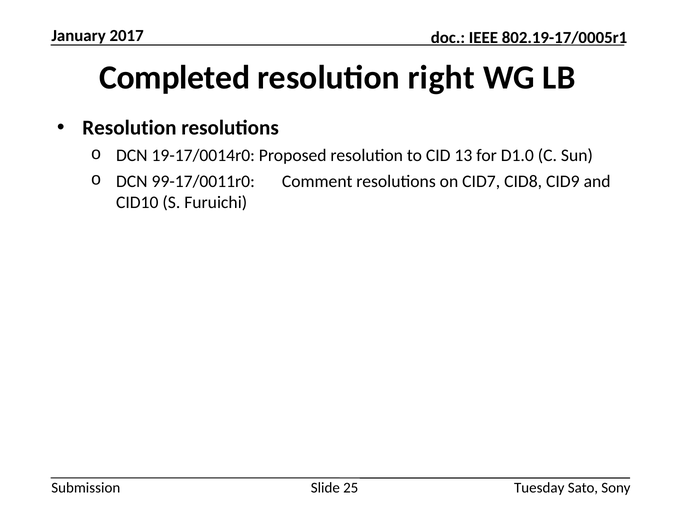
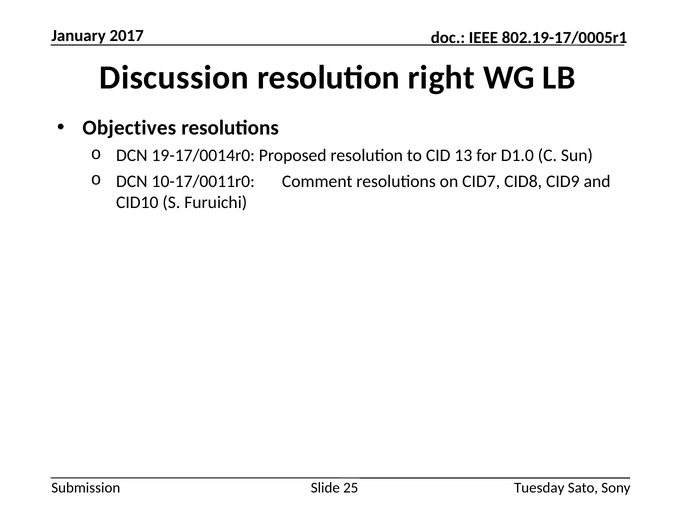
Completed: Completed -> Discussion (174, 78)
Resolution: Resolution -> Objectives (129, 128)
99-17/0011r0: 99-17/0011r0 -> 10-17/0011r0 (203, 182)
